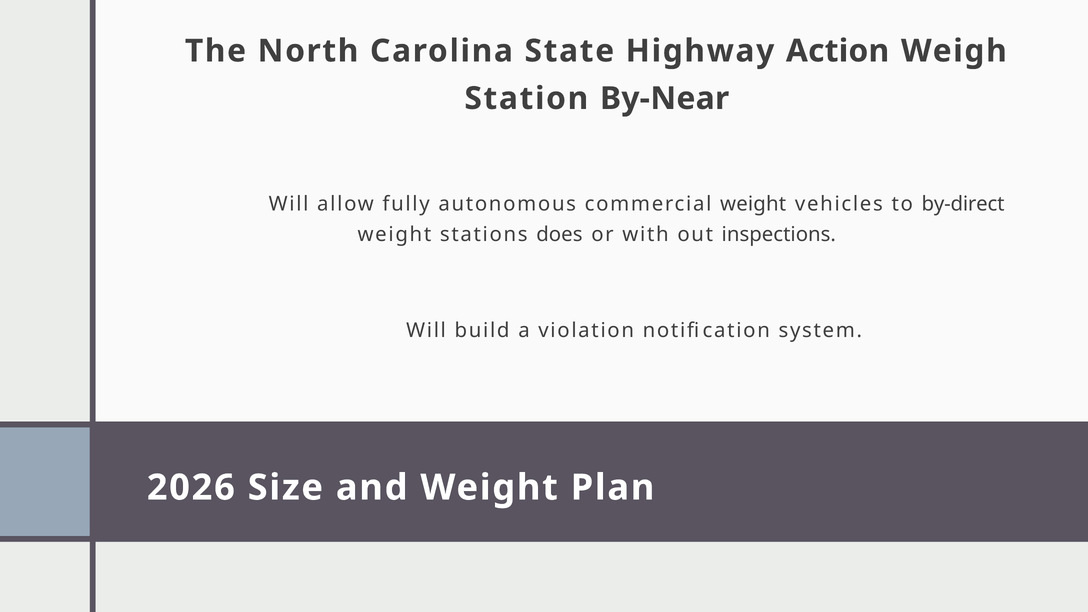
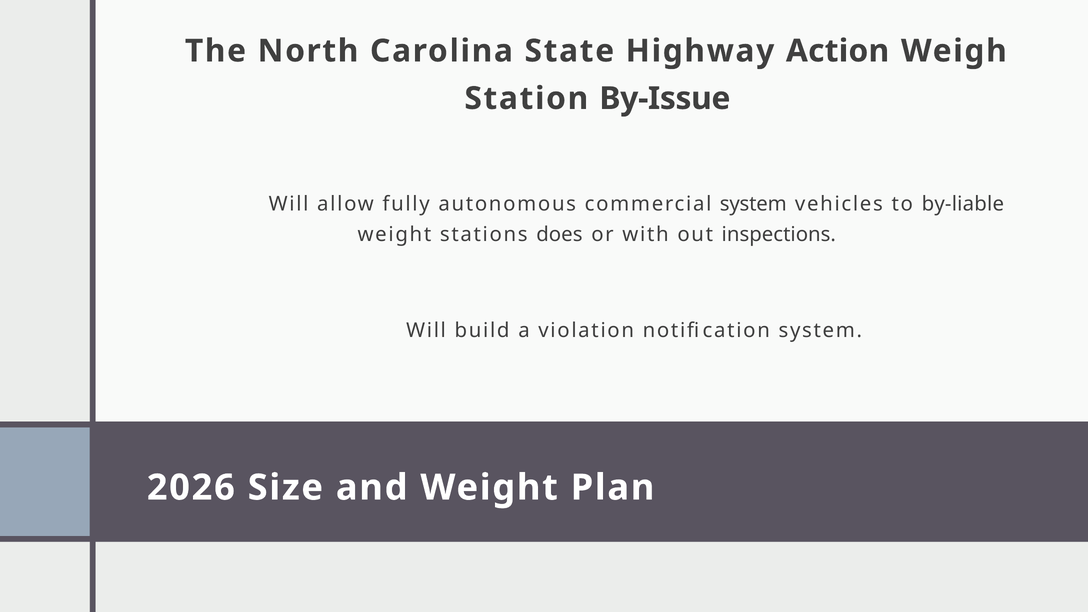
By-Near: By-Near -> By-Issue (665, 98)
commercial weight: weight -> system (753, 204)
by-direct: by-direct -> by-liable (963, 204)
